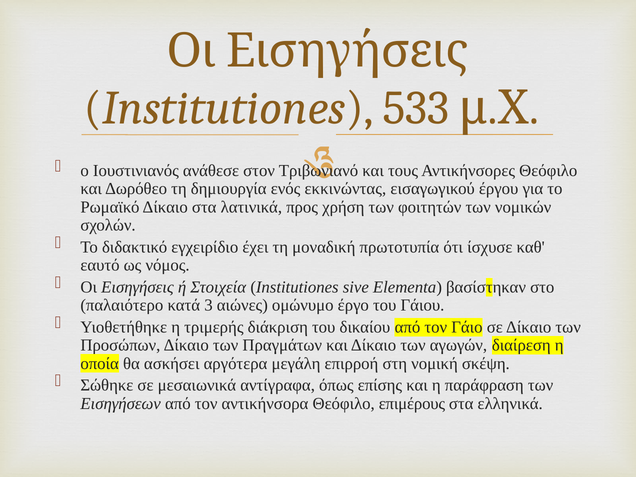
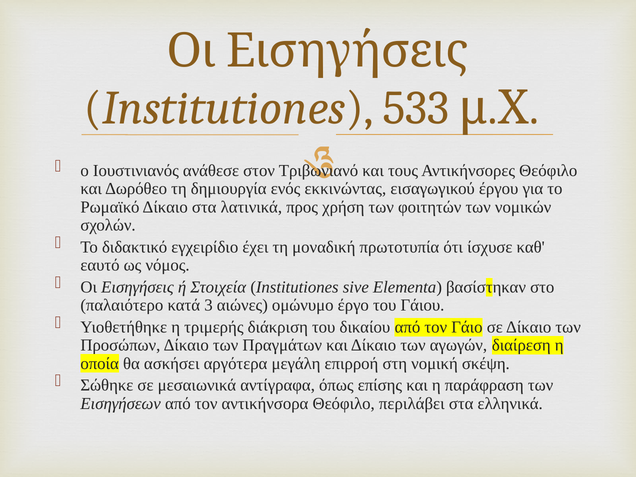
επιμέρους: επιμέρους -> περιλάβει (412, 404)
